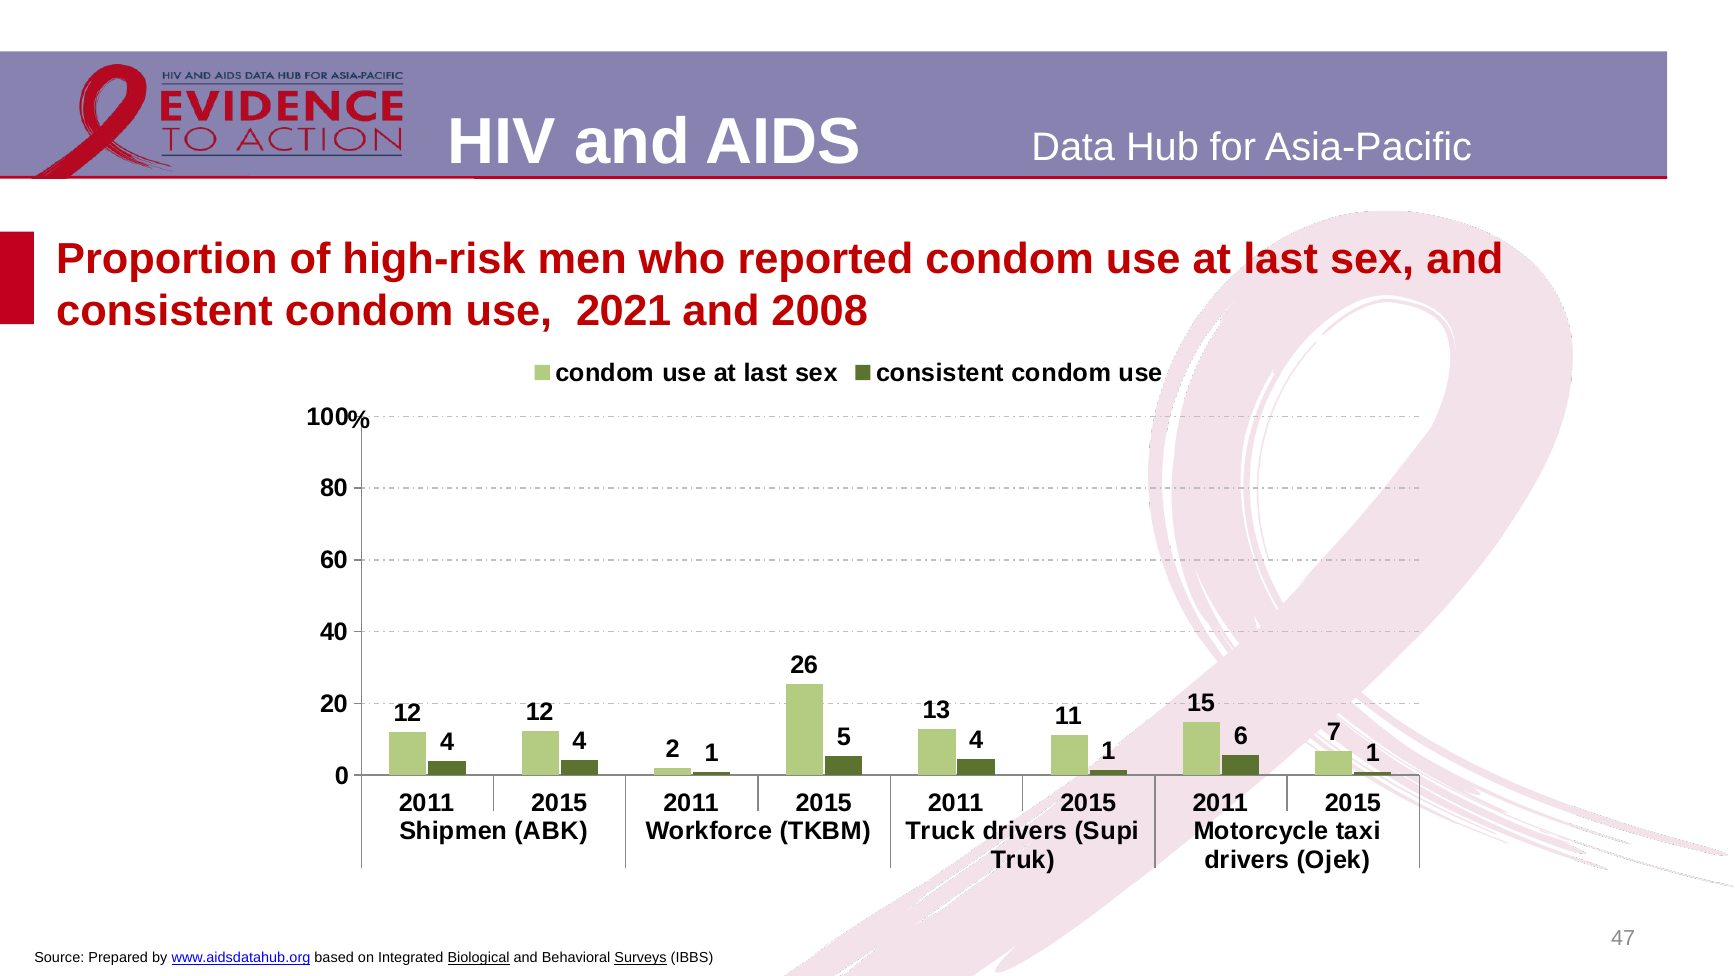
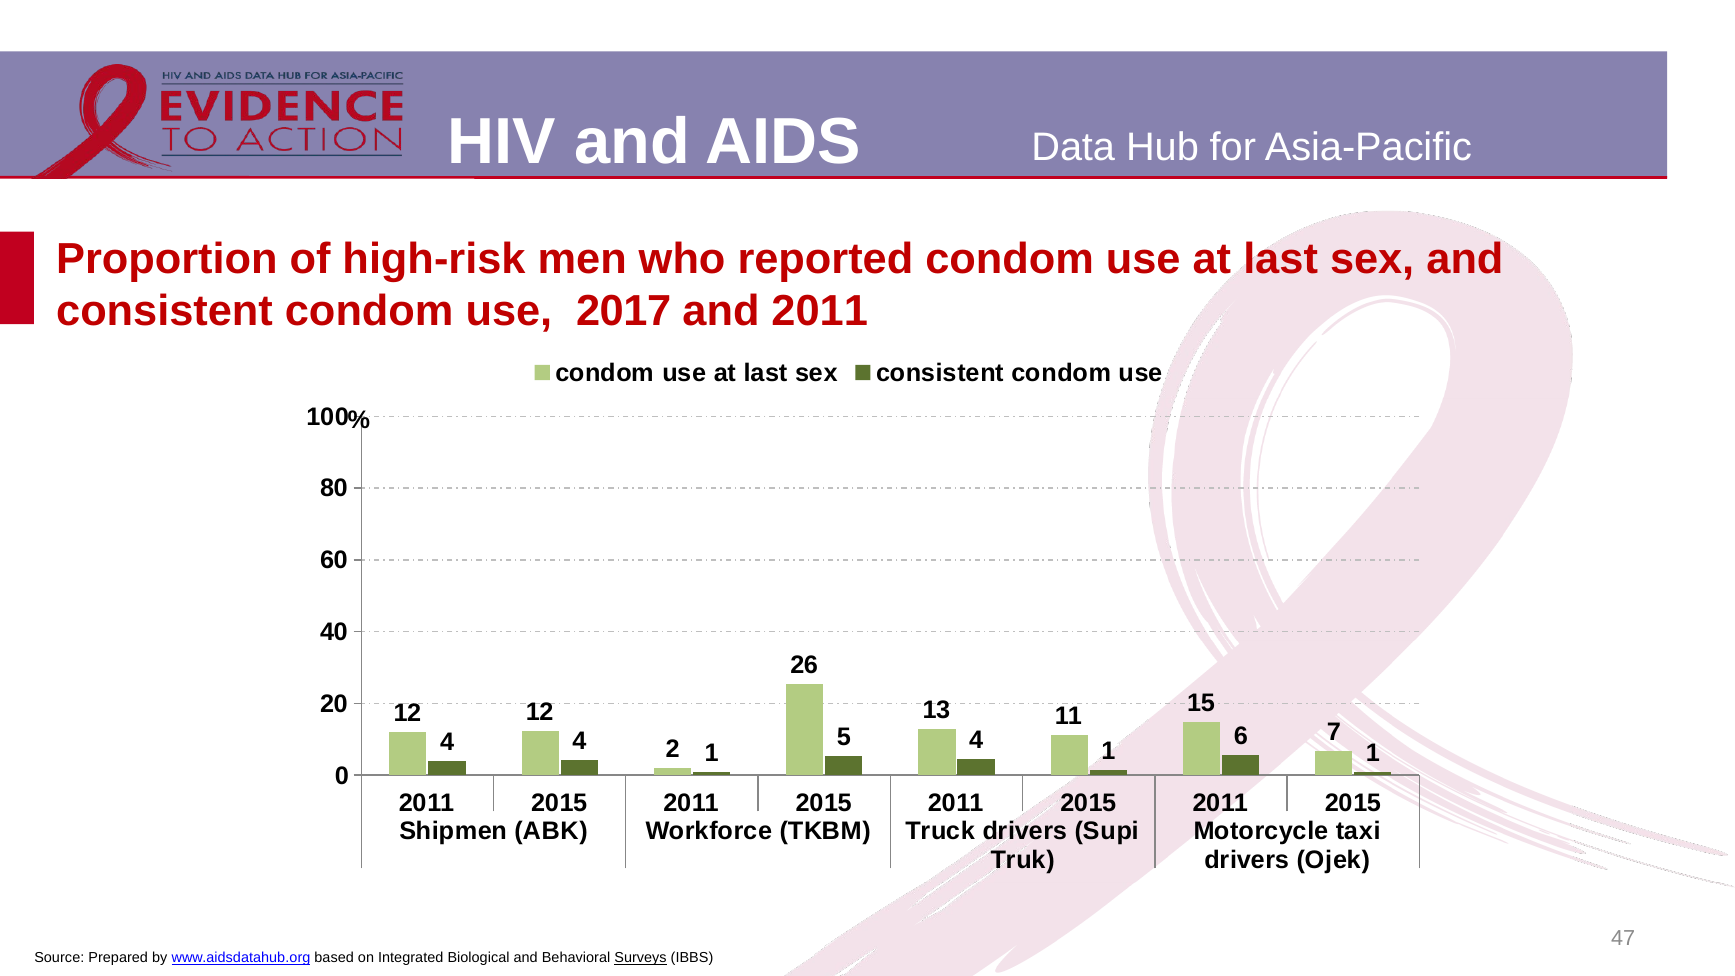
2021: 2021 -> 2017 (624, 311)
and 2008: 2008 -> 2011 (820, 311)
Biological underline: present -> none (479, 958)
